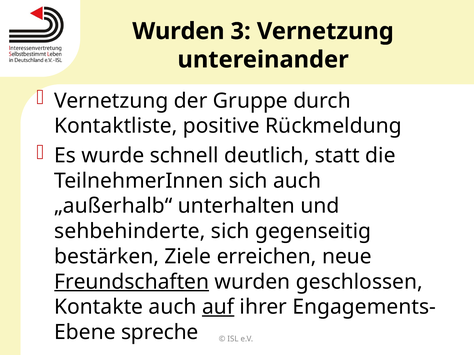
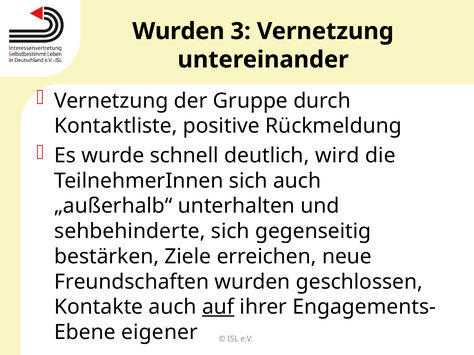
statt: statt -> wird (337, 156)
Freundschaften underline: present -> none (132, 282)
spreche: spreche -> eigener (160, 333)
